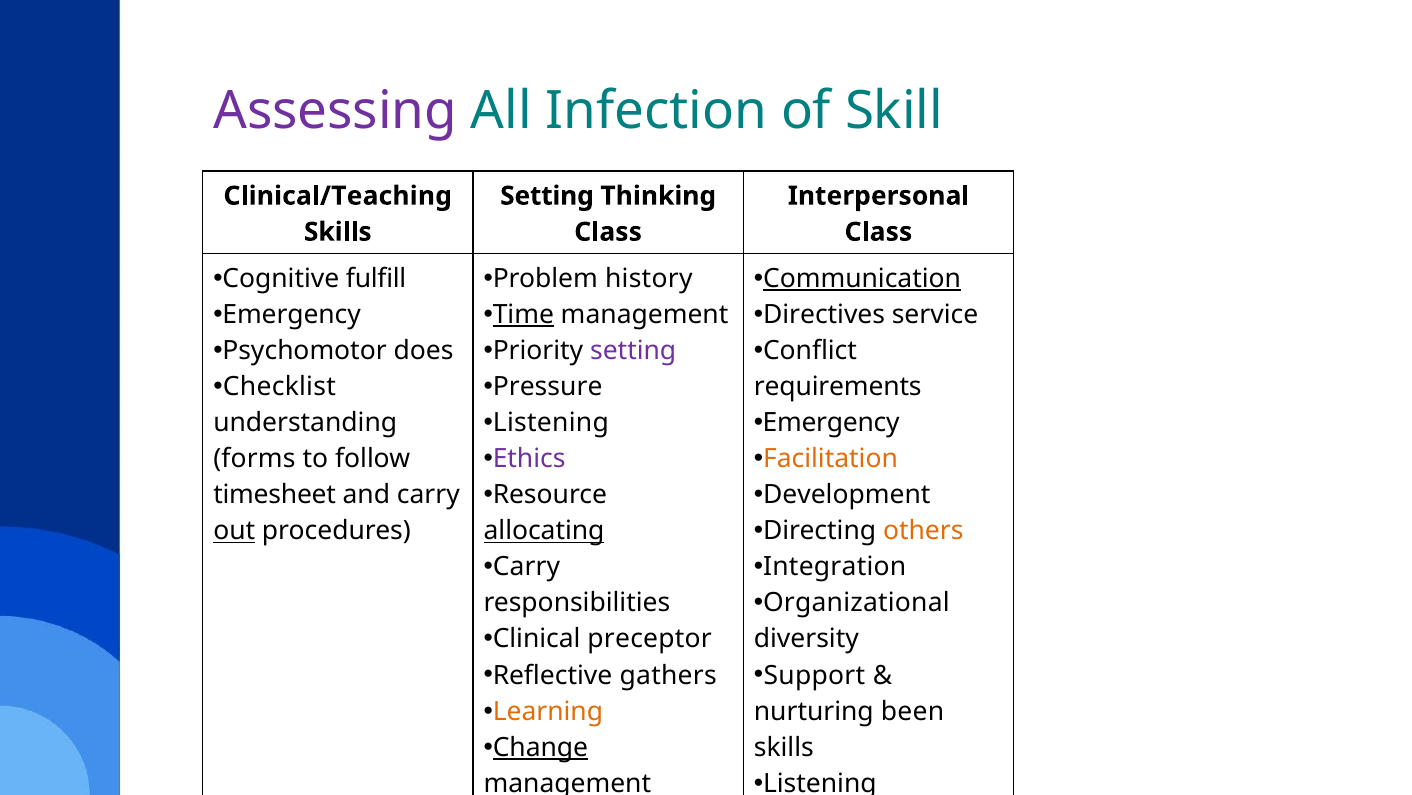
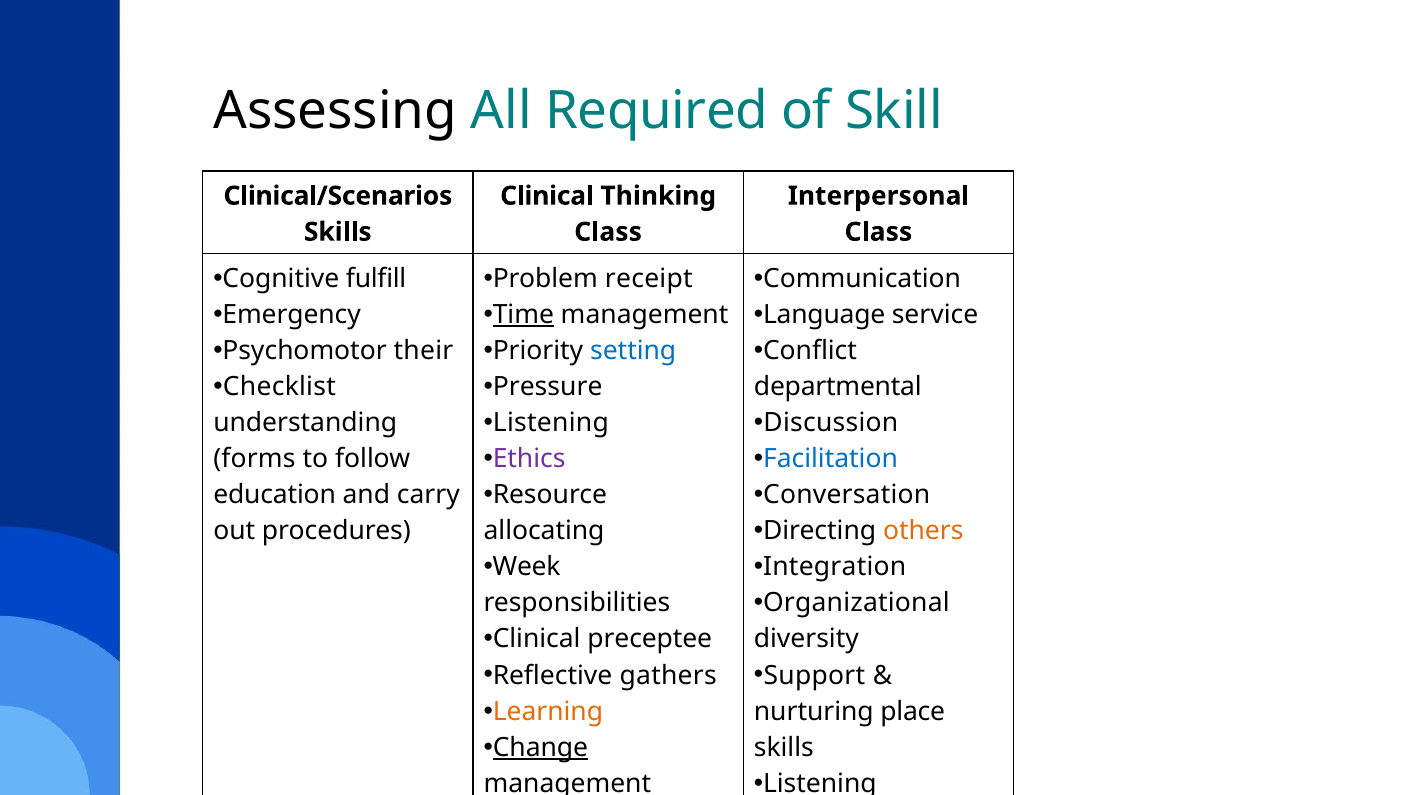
Assessing colour: purple -> black (335, 111)
Infection: Infection -> Required (657, 111)
Clinical/Teaching: Clinical/Teaching -> Clinical/Scenarios (338, 196)
Setting: Setting -> Clinical (547, 196)
history: history -> receipt (649, 278)
Communication underline: present -> none (862, 278)
Directives: Directives -> Language (824, 314)
does: does -> their (423, 350)
setting colour: purple -> blue (633, 350)
requirements: requirements -> departmental (838, 386)
Emergency: Emergency -> Discussion (831, 422)
Facilitation colour: orange -> blue (831, 459)
Development: Development -> Conversation (847, 495)
timesheet: timesheet -> education (275, 495)
out underline: present -> none (234, 531)
allocating underline: present -> none (544, 531)
Carry: Carry -> Week (527, 567)
preceptor: preceptor -> preceptee (650, 639)
been: been -> place (913, 711)
